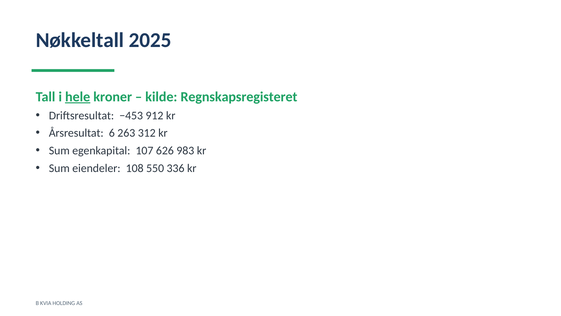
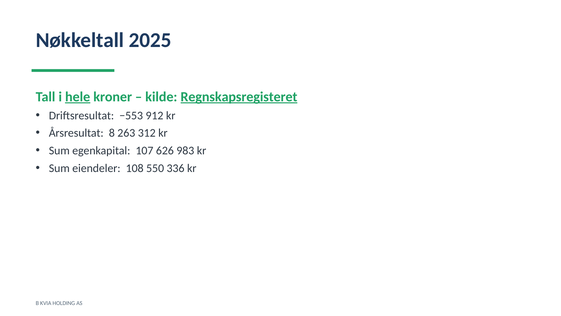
Regnskapsregisteret underline: none -> present (239, 97)
−453: −453 -> −553 (131, 115)
6: 6 -> 8 (112, 133)
